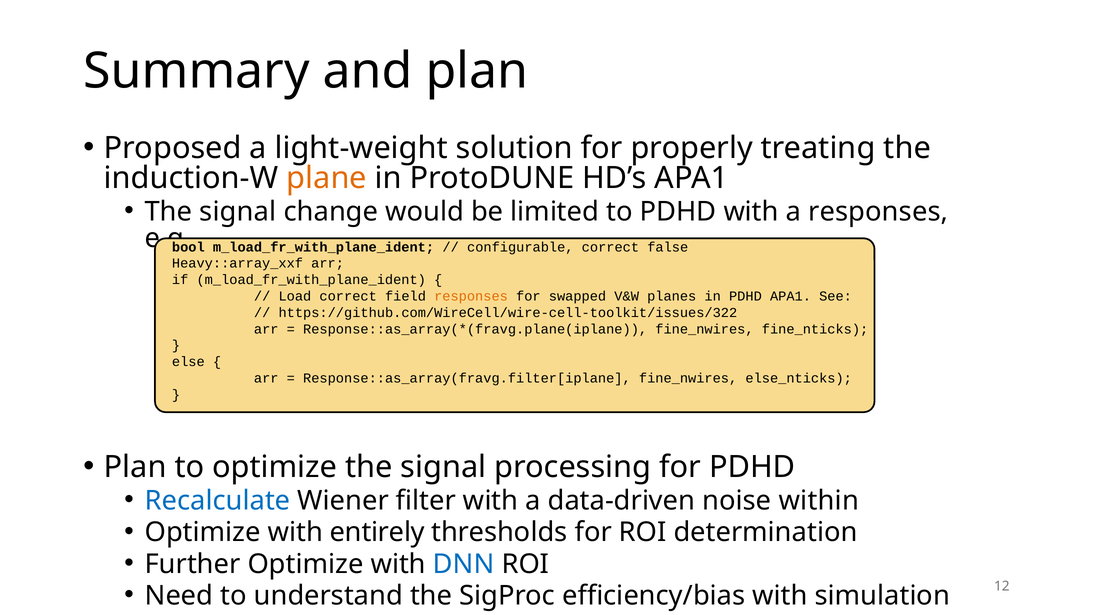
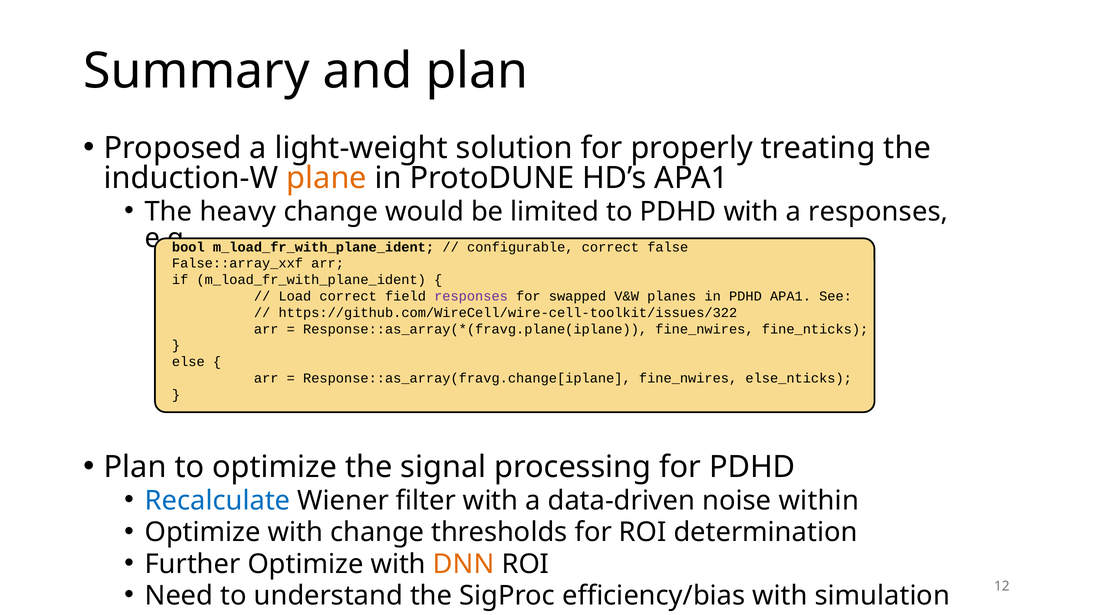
signal: signal -> heavy (238, 212)
Heavy::array_xxf: Heavy::array_xxf -> False::array_xxf (238, 263)
responses colour: orange -> purple (471, 296)
Response::as_array(fravg.filter[iplane: Response::as_array(fravg.filter[iplane -> Response::as_array(fravg.change[iplane (467, 378)
with entirely: entirely -> change (377, 532)
DNN colour: blue -> orange (464, 564)
